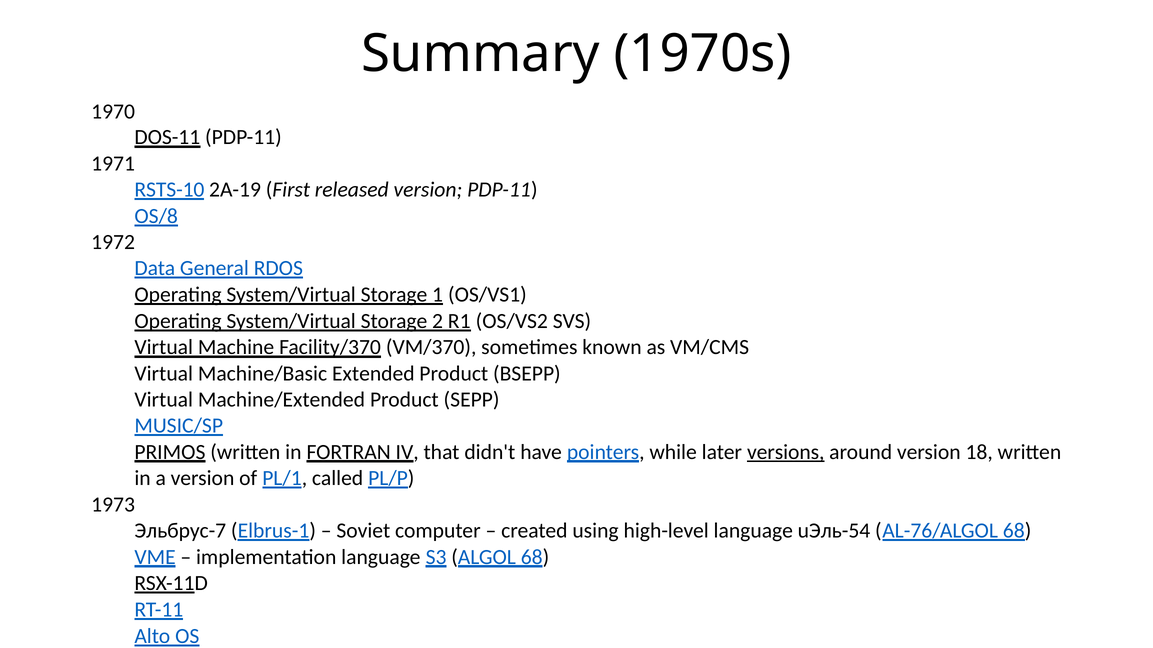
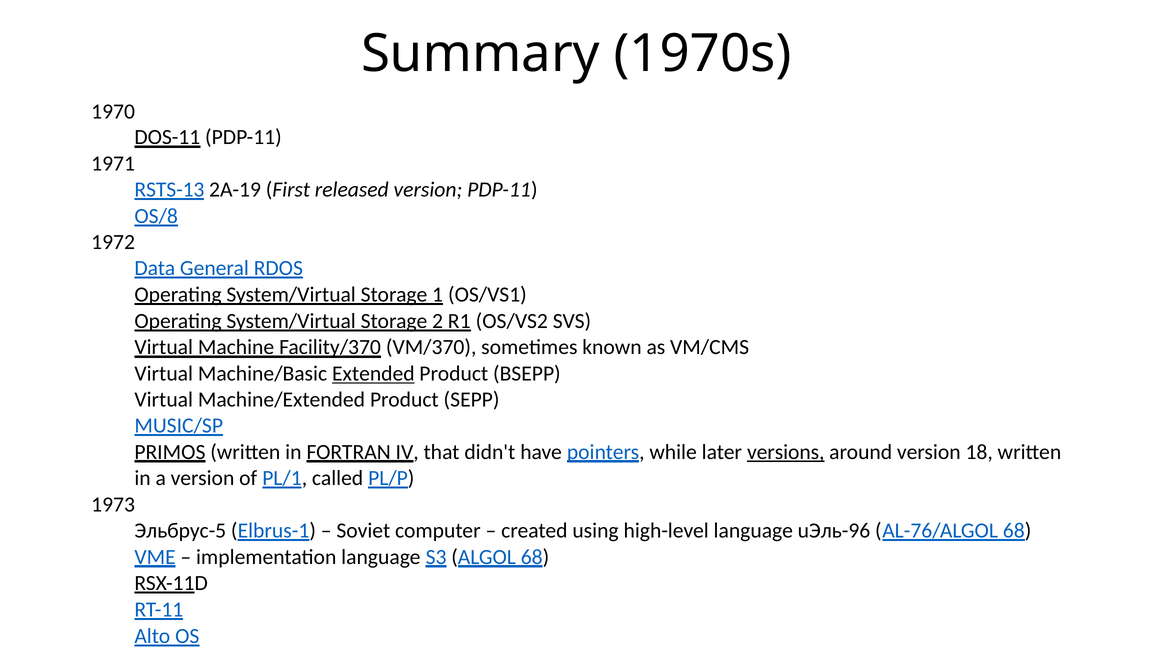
RSTS-10: RSTS-10 -> RSTS-13 (169, 190)
Extended underline: none -> present (373, 374)
Эльбрус-7: Эльбрус-7 -> Эльбрус-5 (180, 531)
uЭль-54: uЭль-54 -> uЭль-96 (834, 531)
